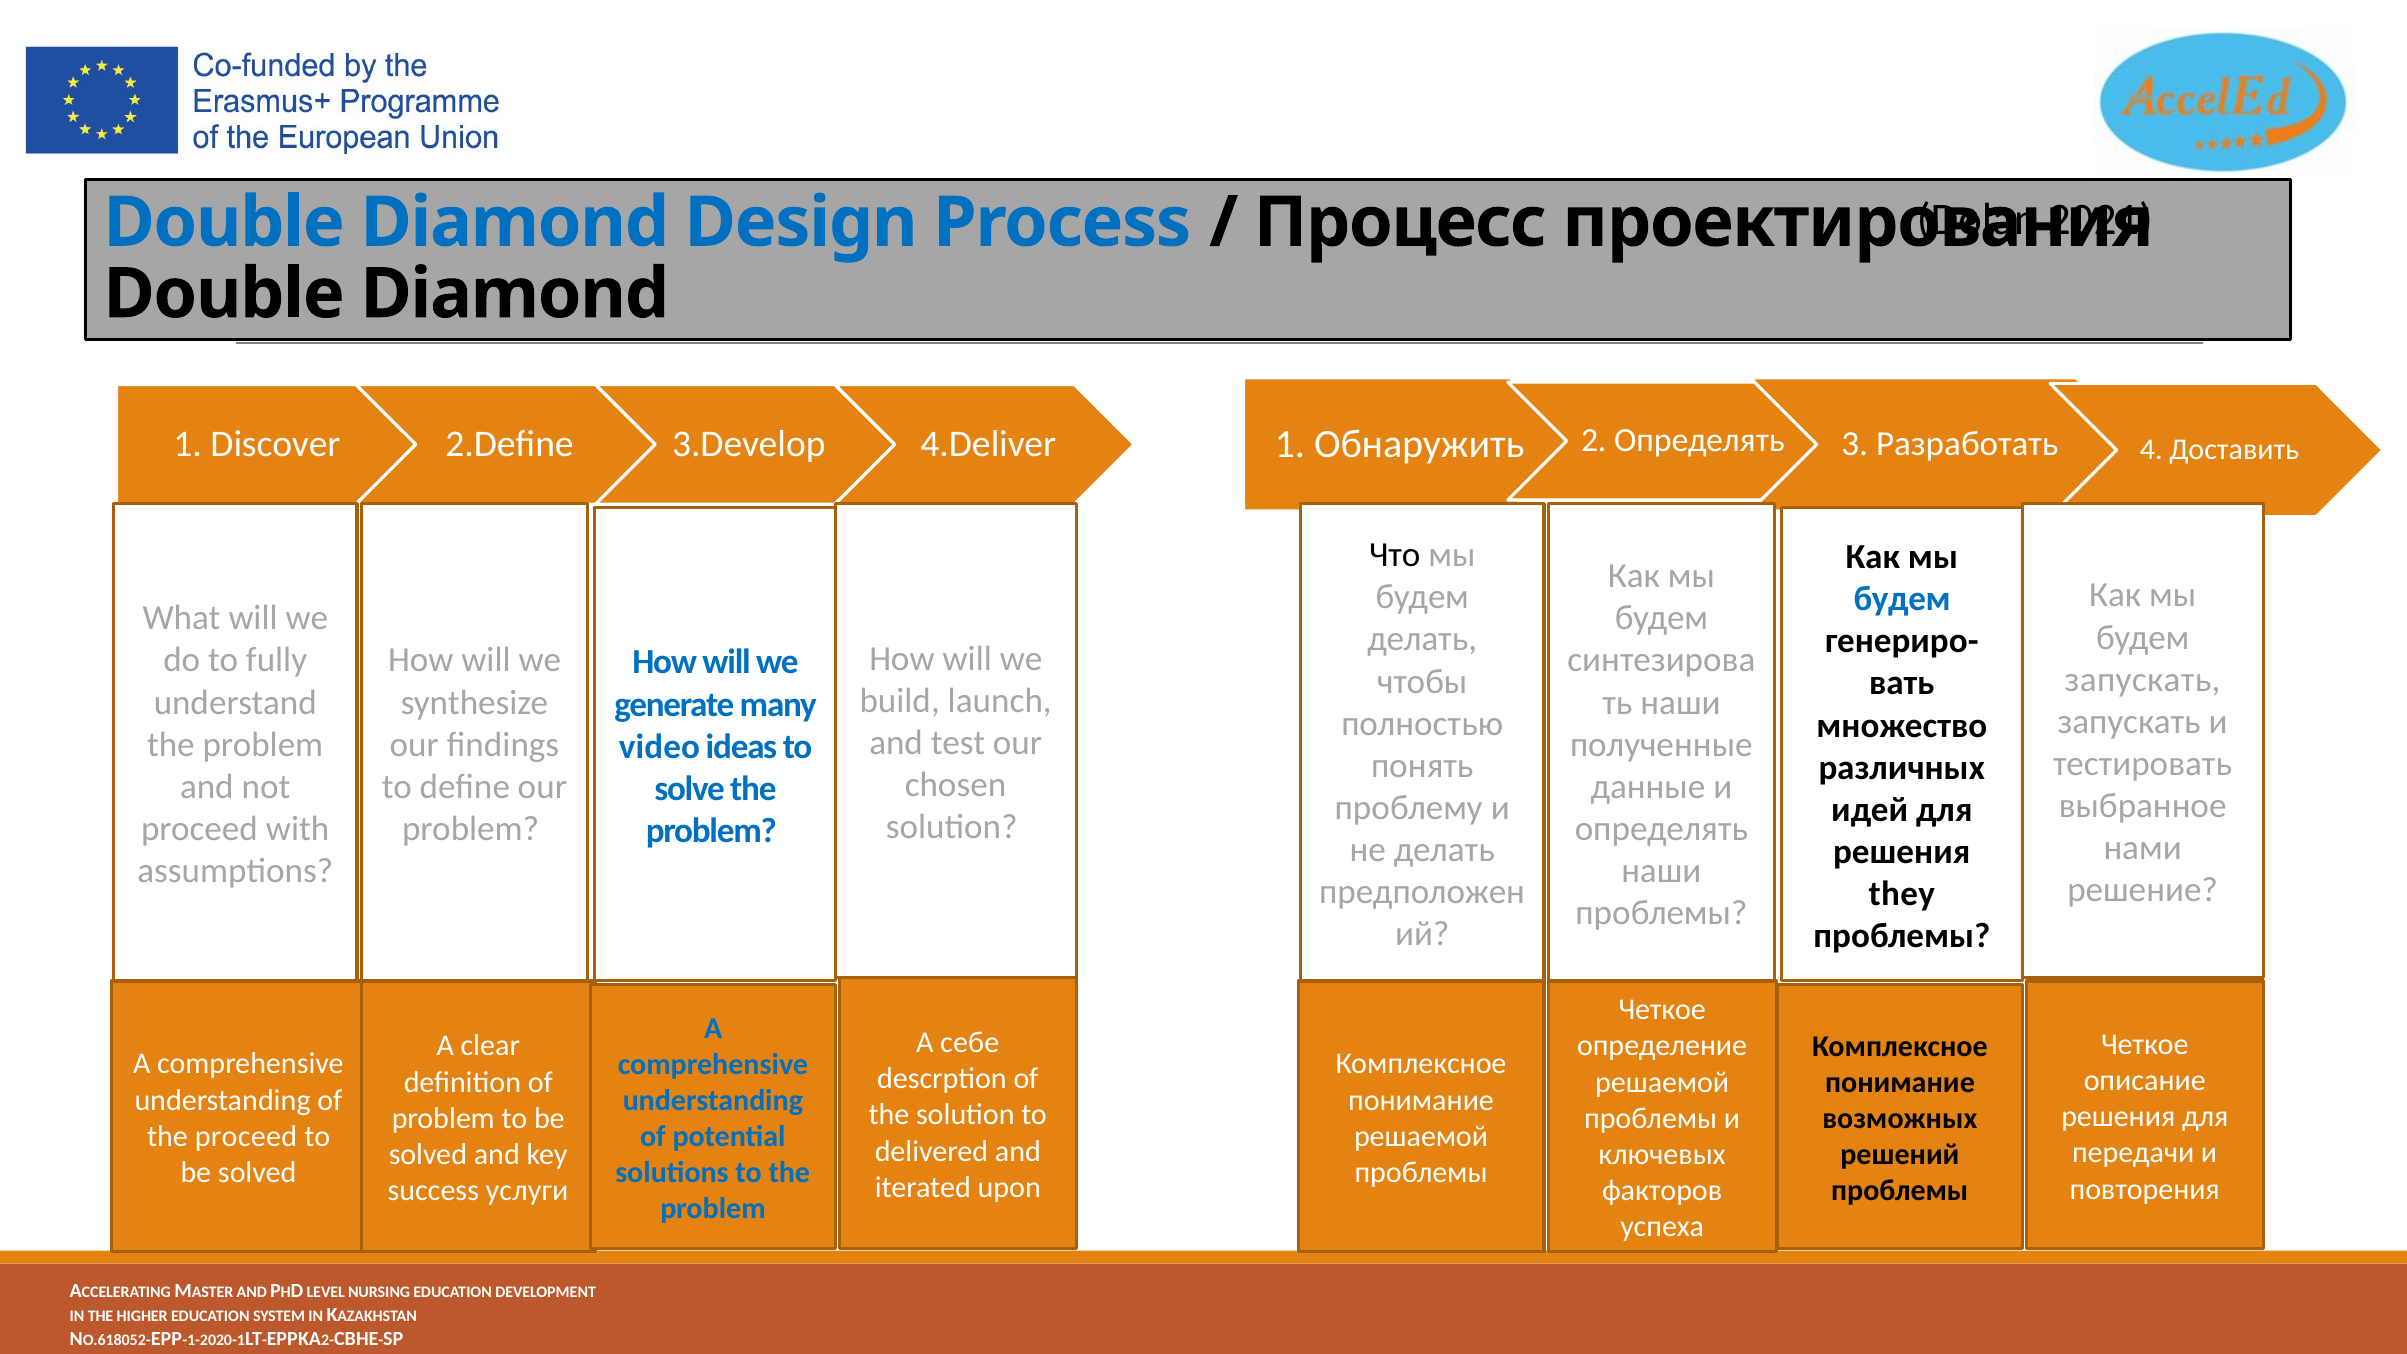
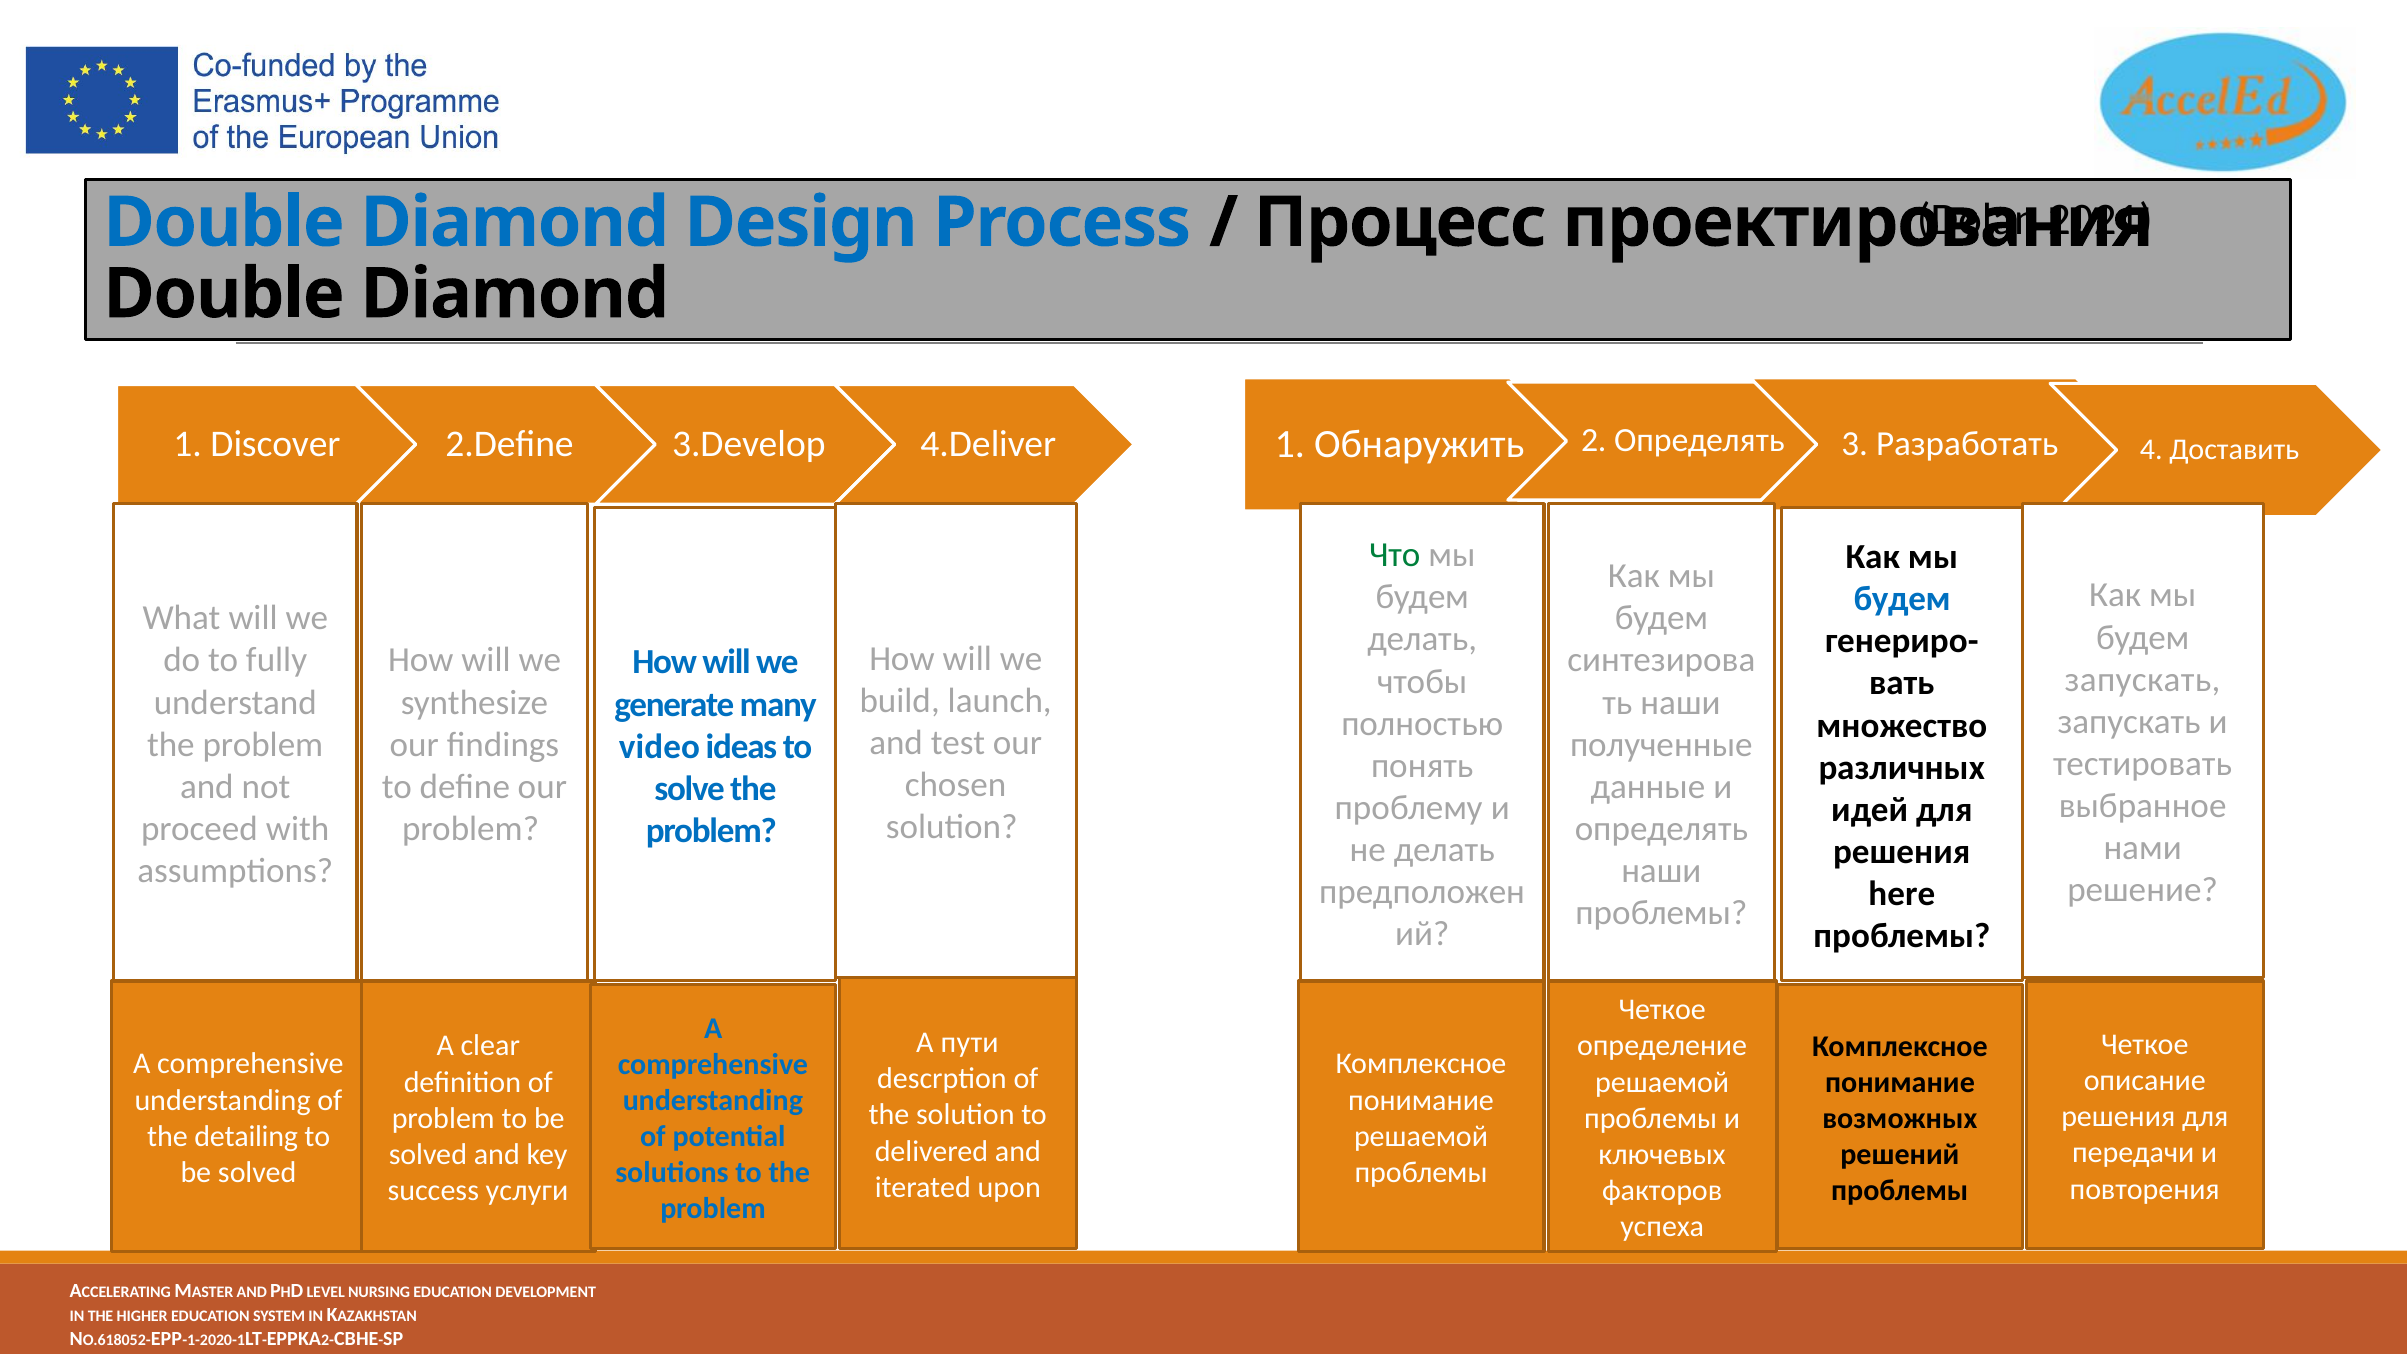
Что colour: black -> green (1395, 555)
they: they -> here (1902, 894)
себе: себе -> пути (970, 1043)
the proceed: proceed -> detailing (246, 1136)
